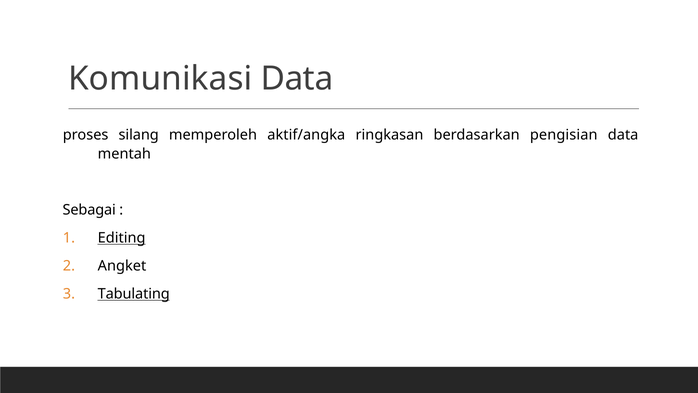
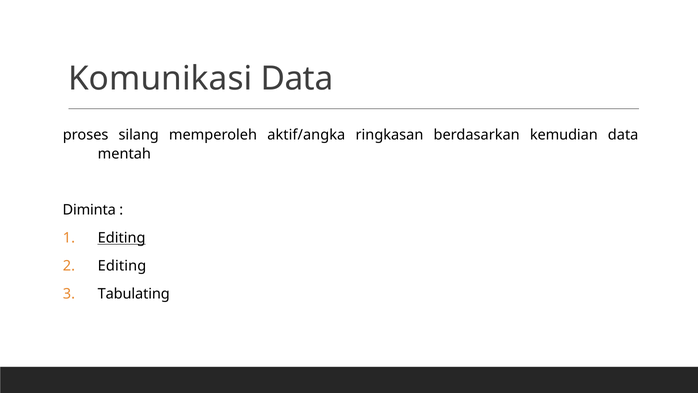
pengisian: pengisian -> kemudian (564, 135)
Sebagai: Sebagai -> Diminta (89, 210)
Angket: Angket -> Editing (122, 266)
Tabulating underline: present -> none (134, 294)
